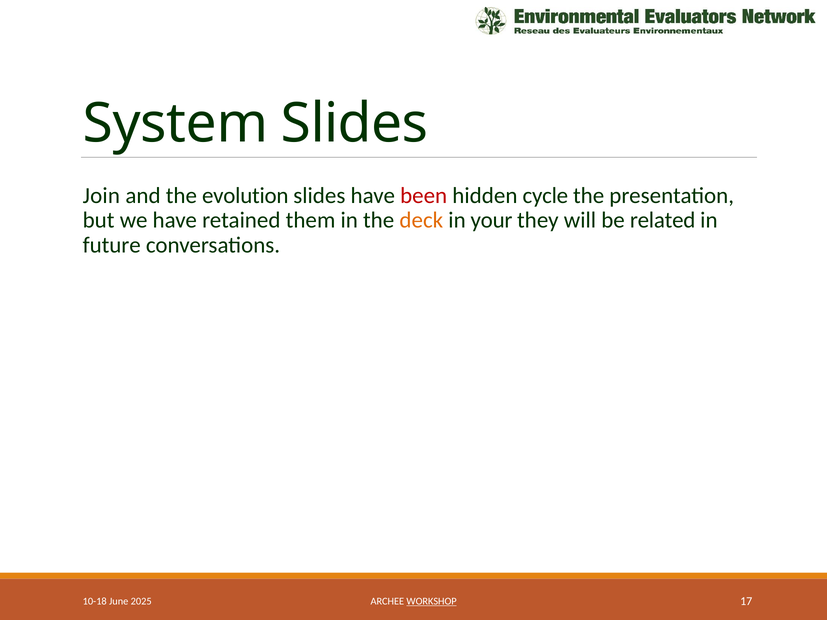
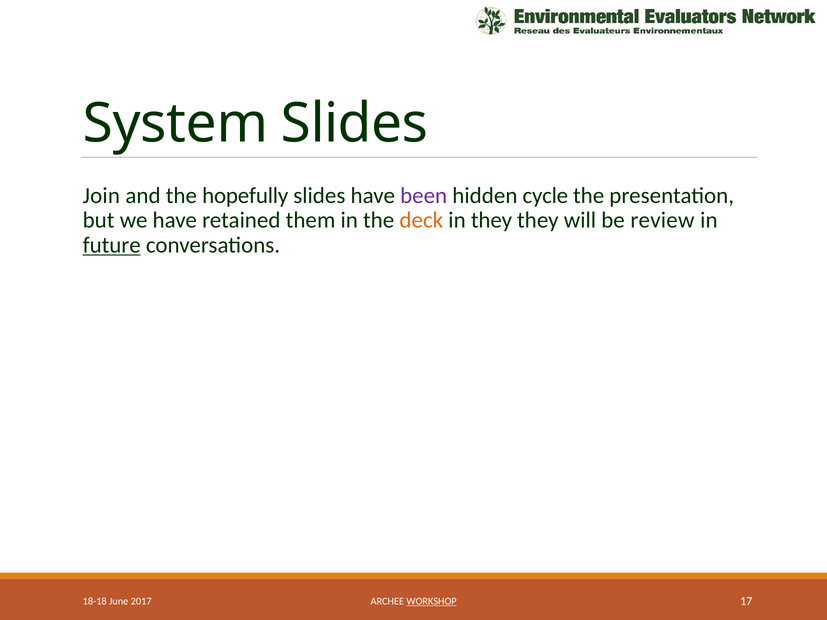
evolution: evolution -> hopefully (245, 196)
been colour: red -> purple (424, 196)
in your: your -> they (491, 220)
related: related -> review (662, 220)
future underline: none -> present (112, 245)
10-18: 10-18 -> 18-18 (95, 601)
2025: 2025 -> 2017 (141, 601)
